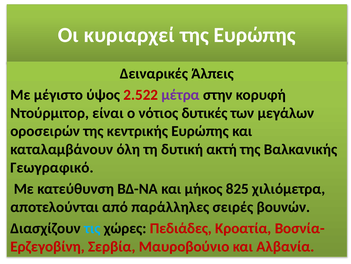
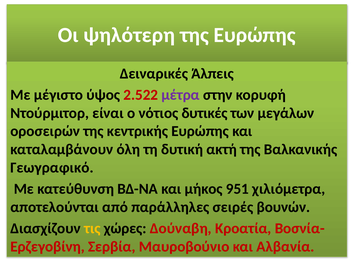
κυριαρχεί: κυριαρχεί -> ψηλότερη (129, 35)
825: 825 -> 951 (237, 188)
τις colour: light blue -> yellow (92, 228)
Πεδιάδες: Πεδιάδες -> Δούναβη (181, 228)
